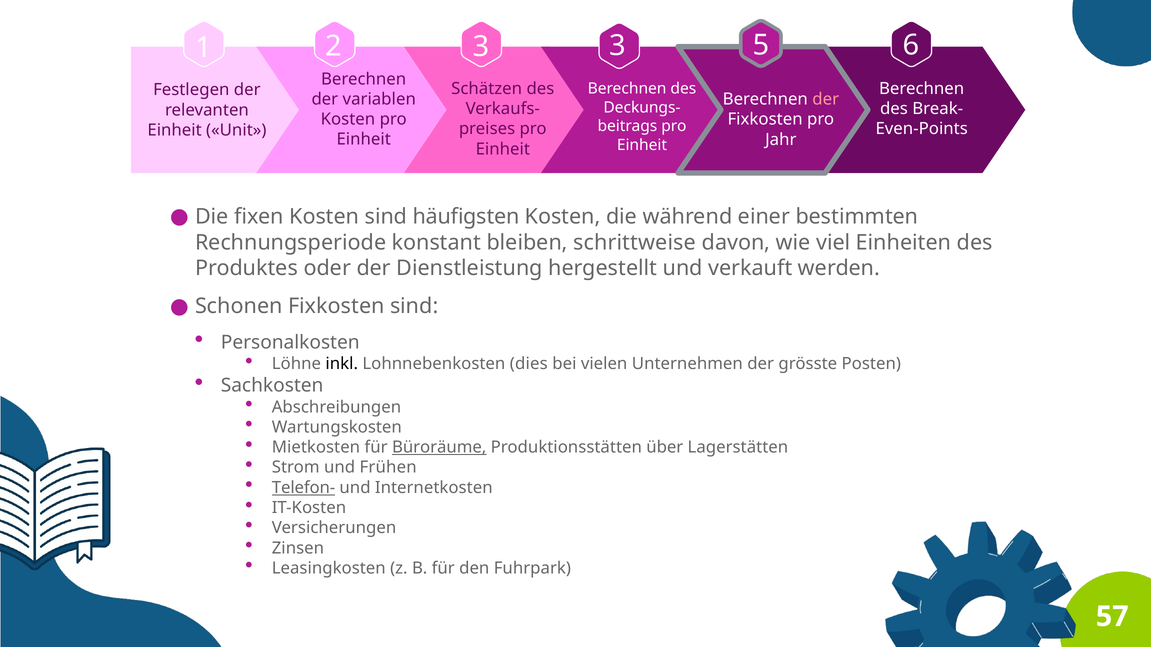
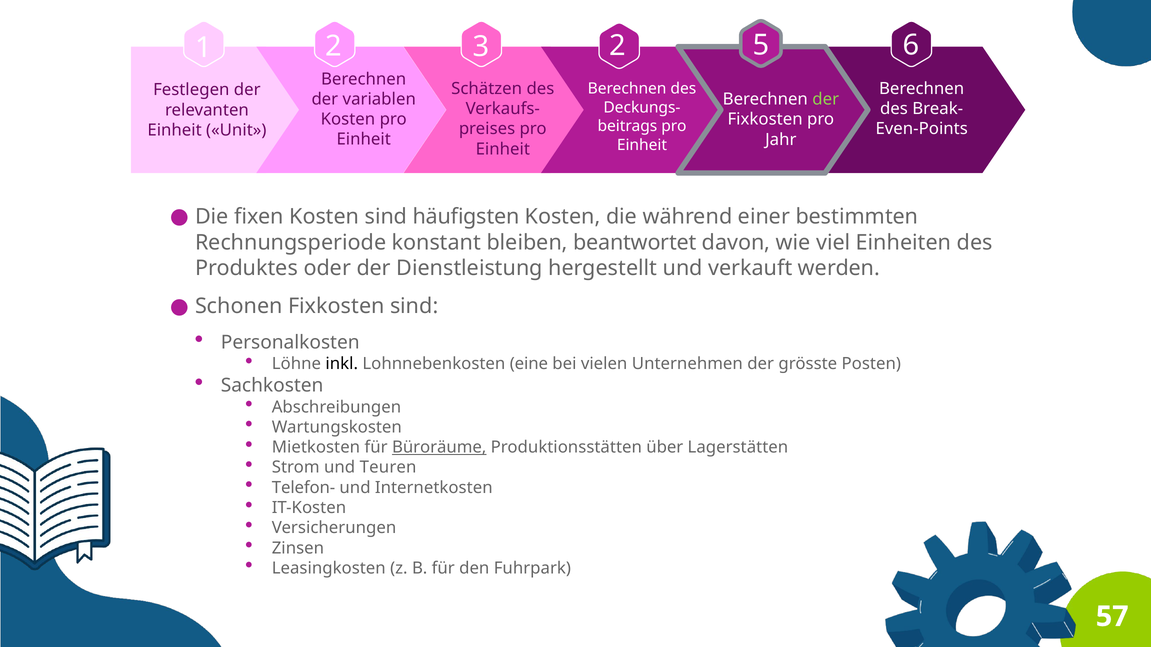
3 3: 3 -> 2 (617, 46)
der colour: pink -> light green (826, 99)
schrittweise: schrittweise -> beantwortet (635, 243)
dies: dies -> eine (529, 364)
Frühen: Frühen -> Teuren (388, 468)
Telefon- underline: present -> none (304, 488)
